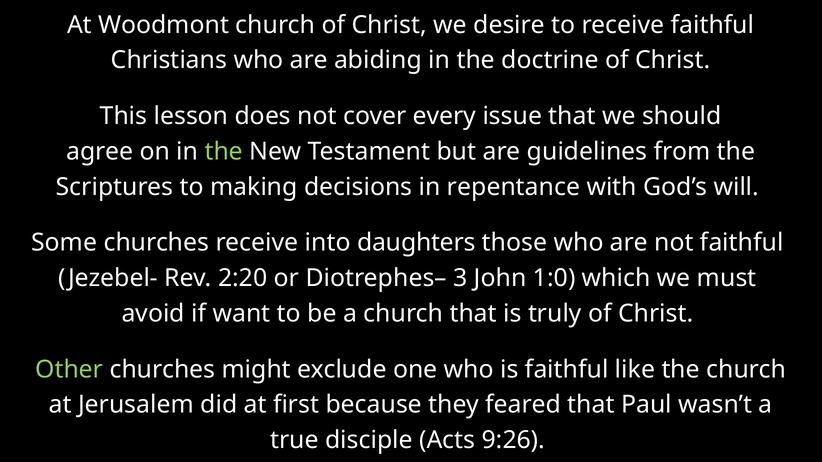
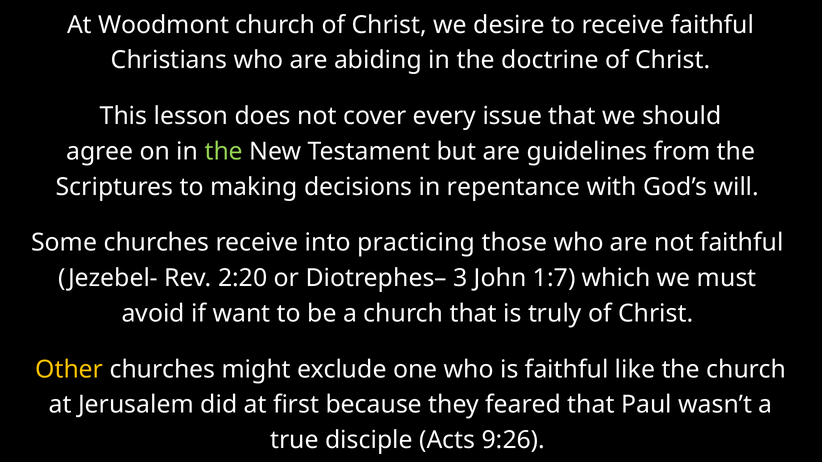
daughters: daughters -> practicing (416, 243)
1:0: 1:0 -> 1:7 (554, 278)
Other colour: light green -> yellow (69, 370)
